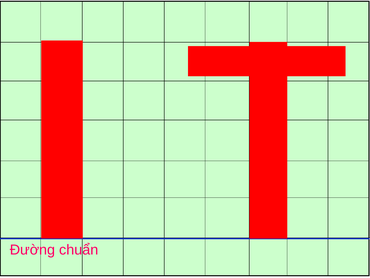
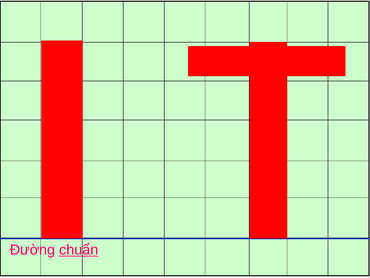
chuẩn underline: none -> present (79, 249)
